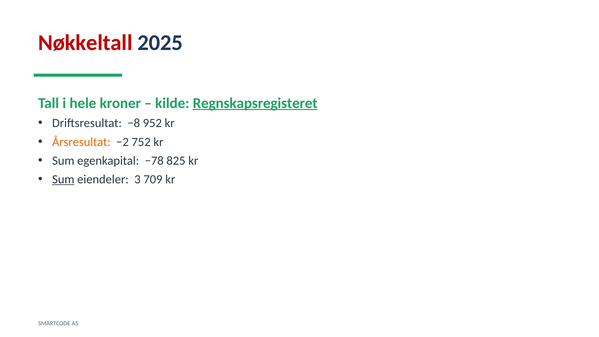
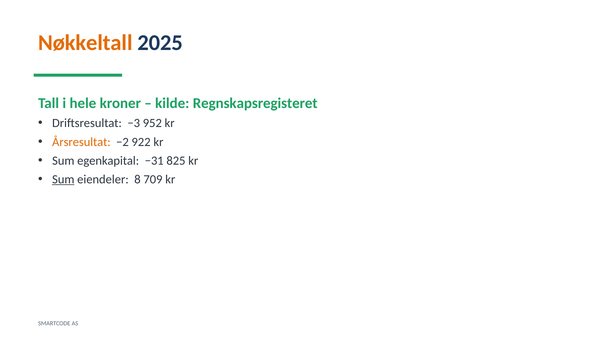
Nøkkeltall colour: red -> orange (85, 43)
Regnskapsregisteret underline: present -> none (255, 103)
−8: −8 -> −3 (134, 123)
752: 752 -> 922 (141, 142)
−78: −78 -> −31 (154, 161)
3: 3 -> 8 (137, 179)
